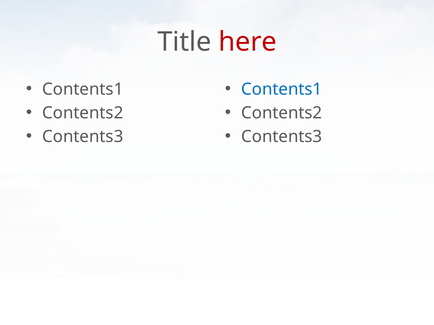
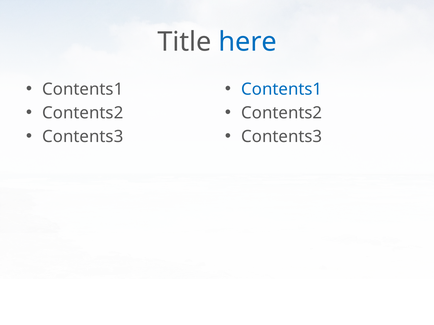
here colour: red -> blue (248, 42)
